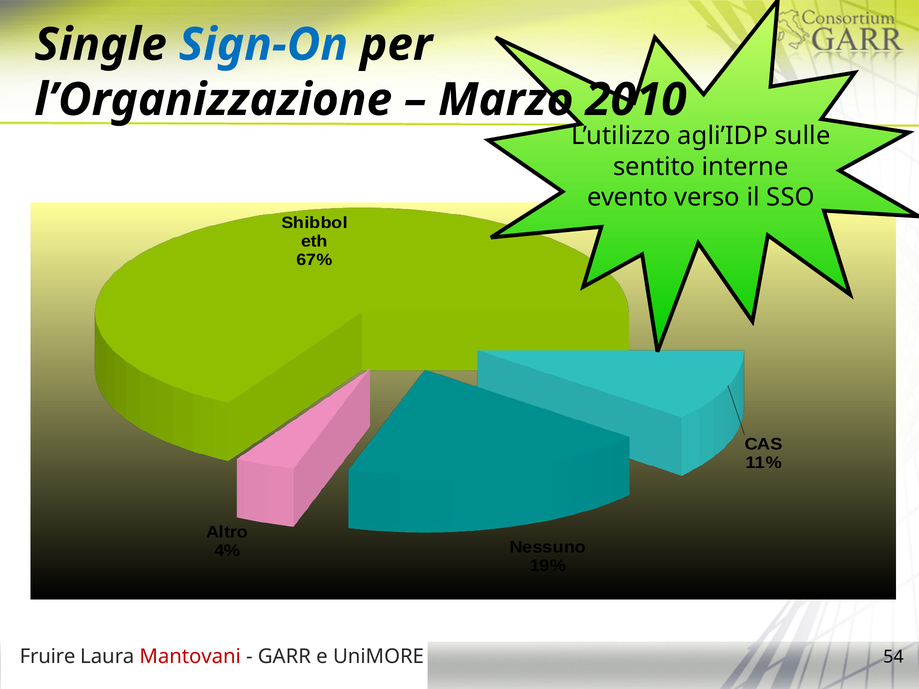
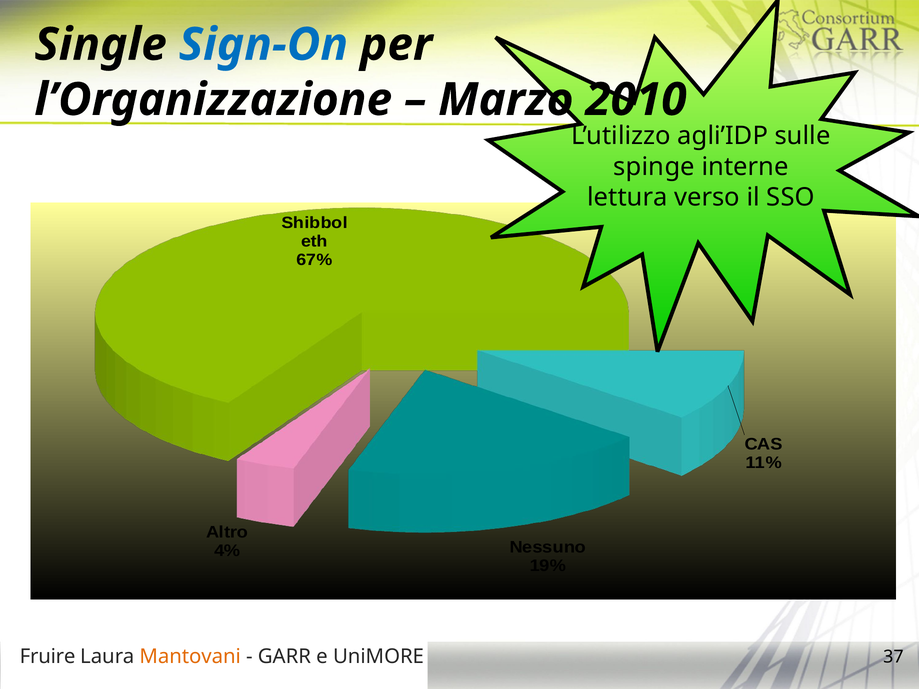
sentito: sentito -> spinge (654, 167)
evento: evento -> lettura (627, 197)
Mantovani colour: red -> orange (190, 657)
54: 54 -> 37 (893, 657)
